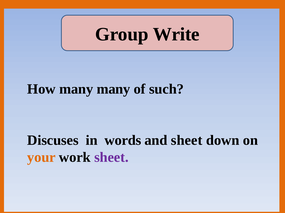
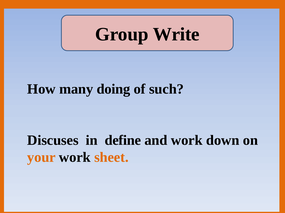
many many: many -> doing (113, 89)
words: words -> define (123, 141)
and sheet: sheet -> work (187, 141)
sheet colour: purple -> orange (111, 158)
